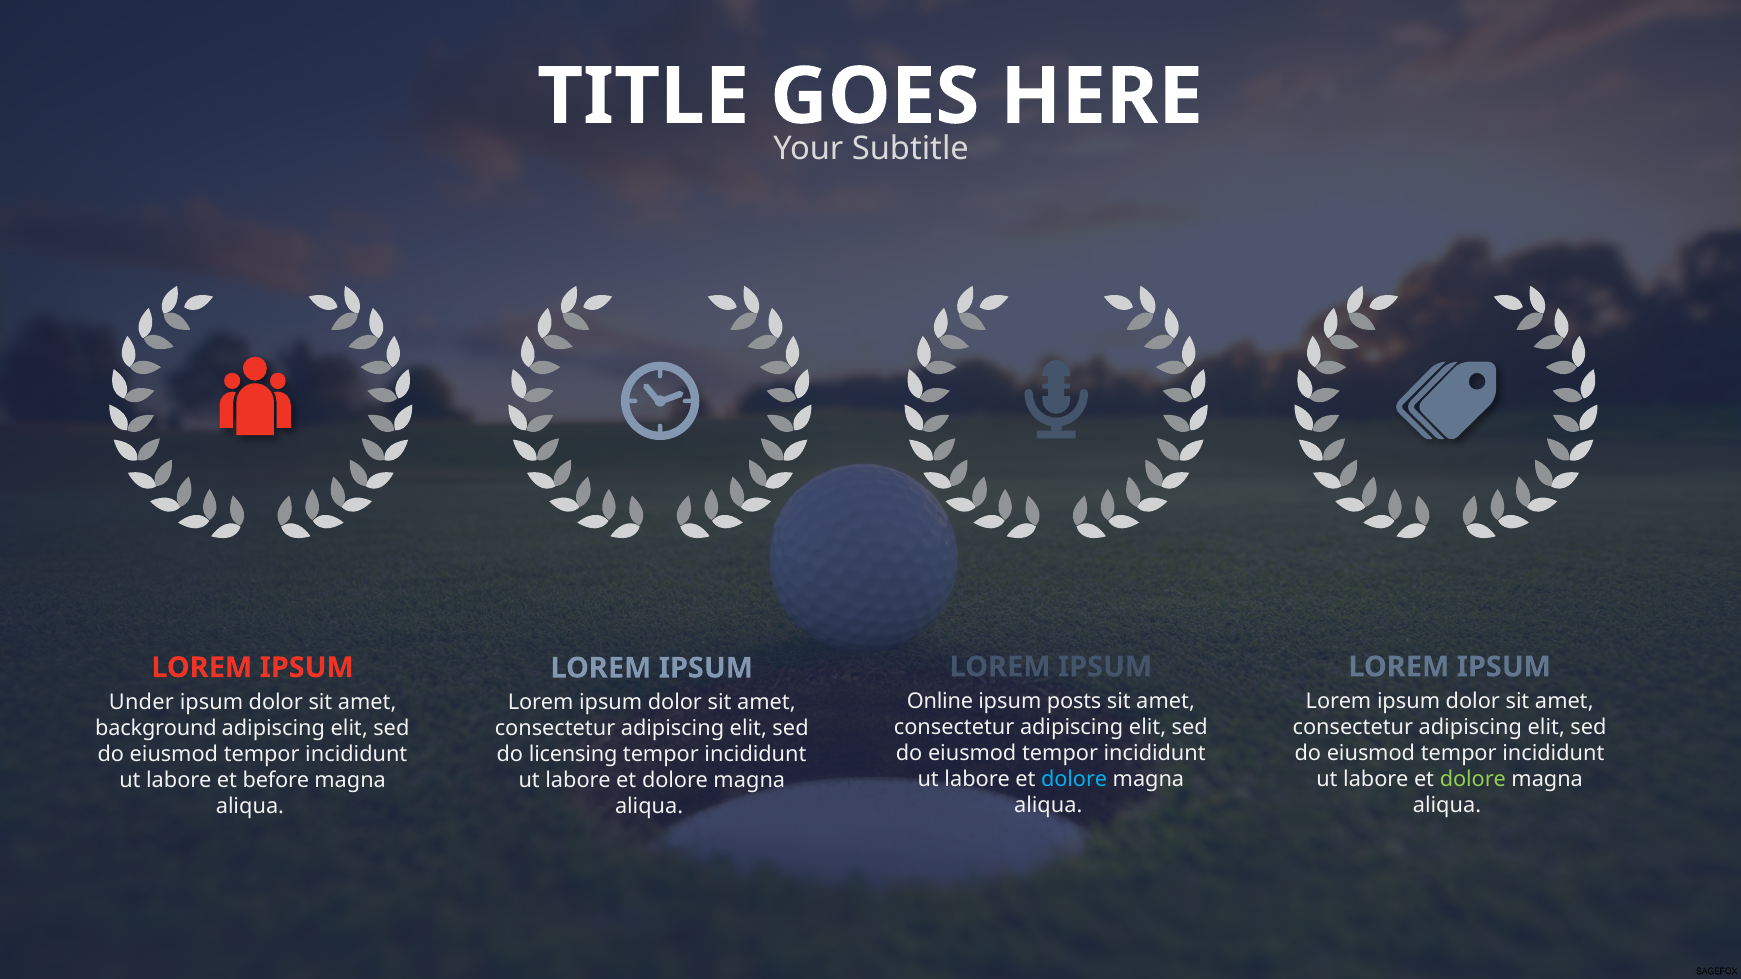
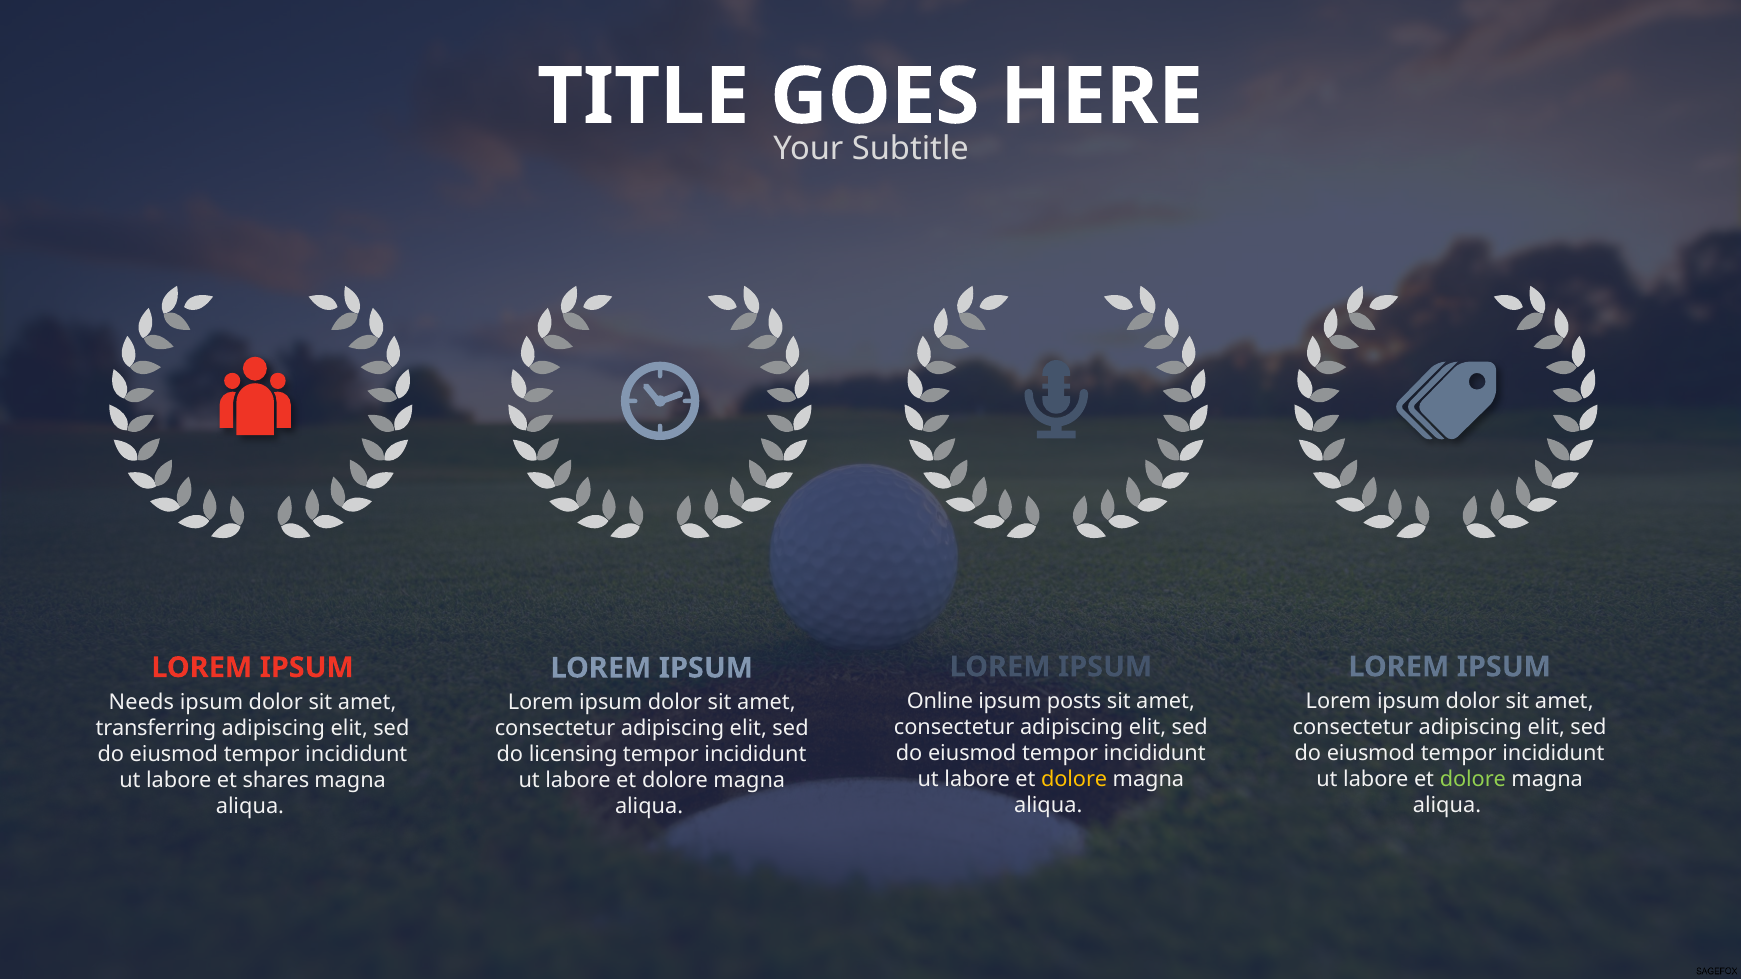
Under: Under -> Needs (141, 702)
background: background -> transferring (156, 728)
dolore colour: light blue -> yellow (1074, 780)
before: before -> shares (276, 780)
